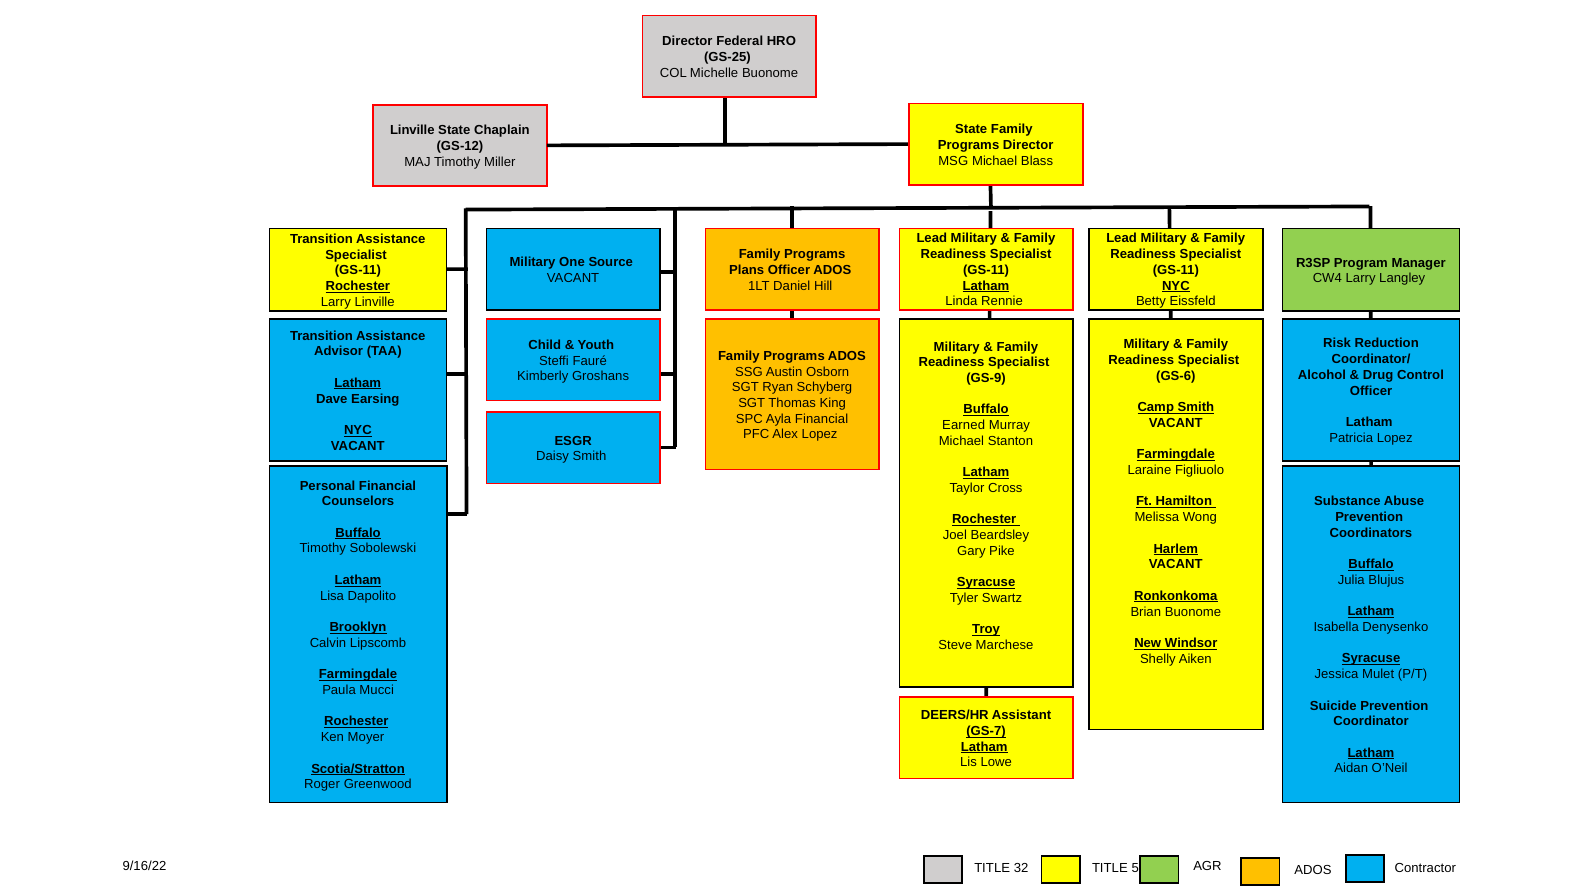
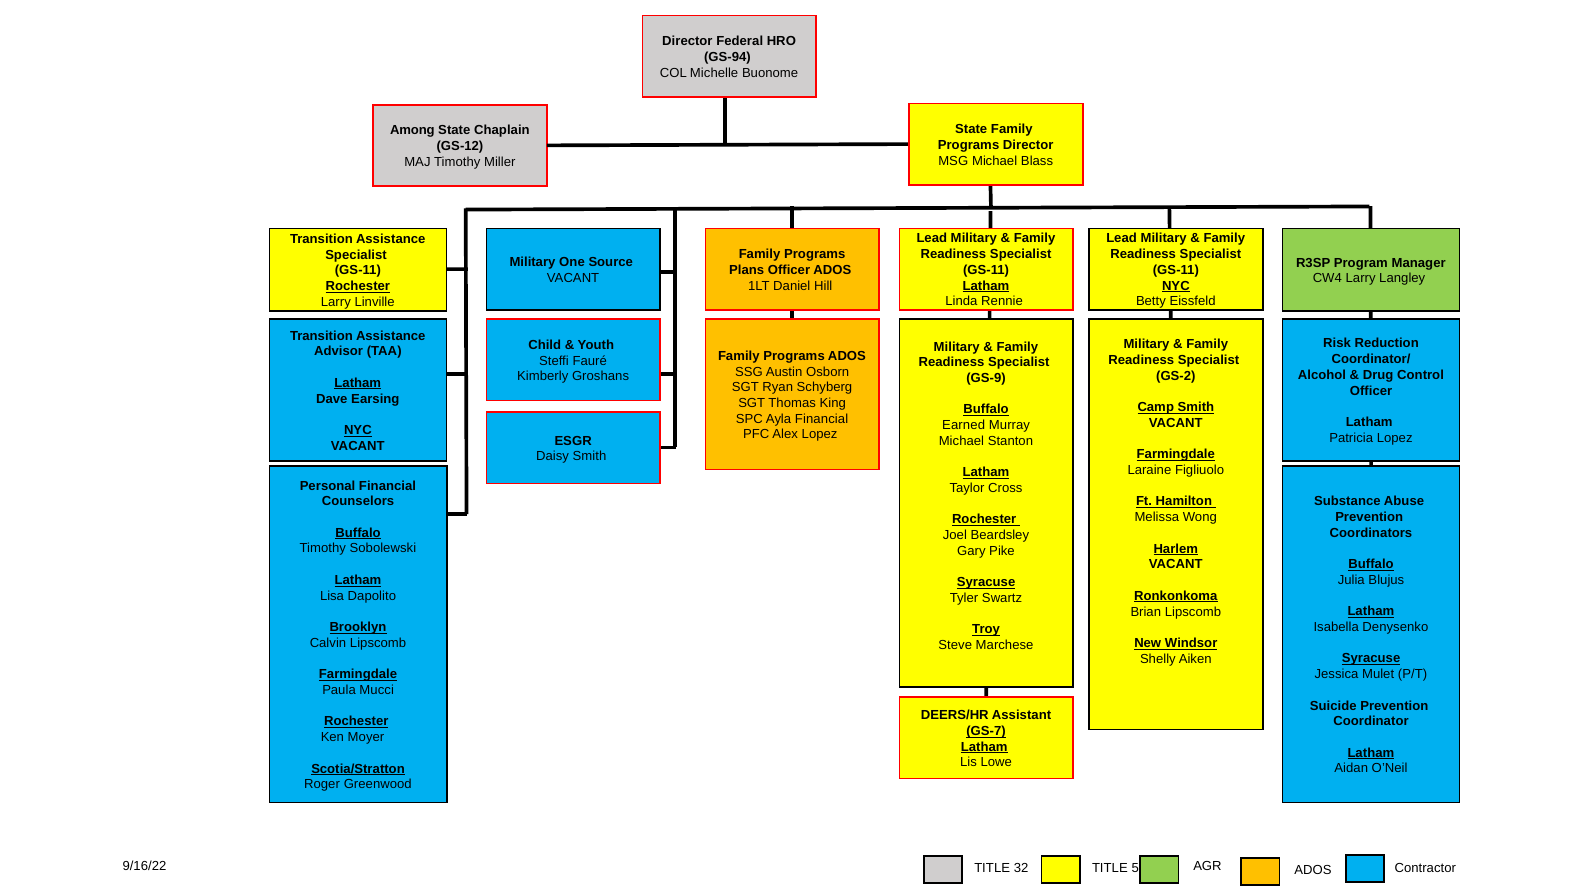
GS-25: GS-25 -> GS-94 (727, 57)
Linville: Linville -> Among (412, 131)
GS-6: GS-6 -> GS-2 (1176, 376)
Brian Buonome: Buonome -> Lipscomb (1193, 612)
